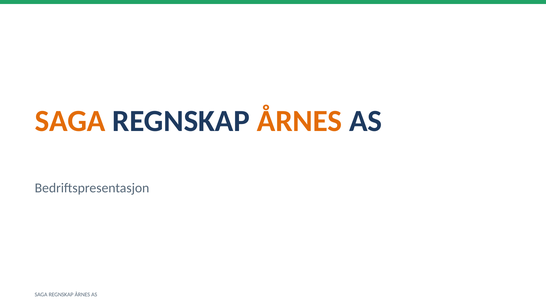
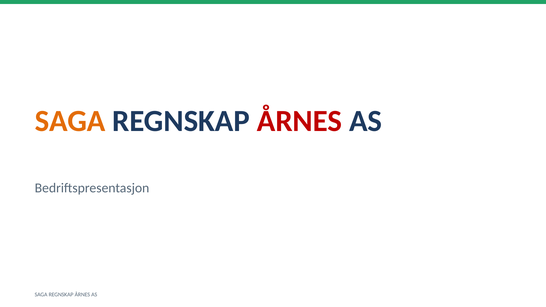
ÅRNES colour: orange -> red (299, 121)
